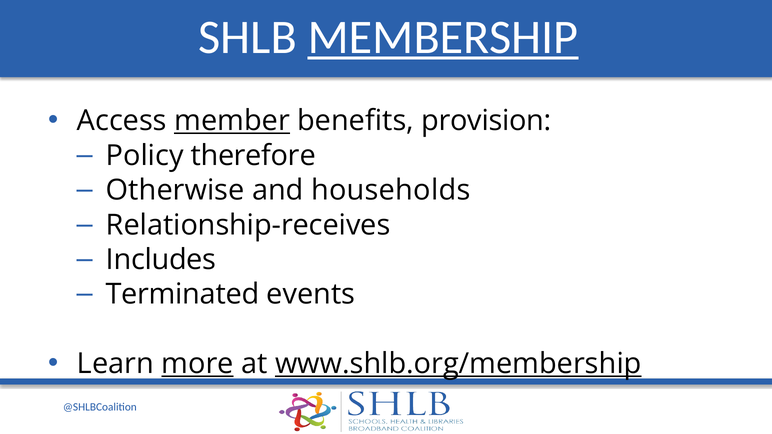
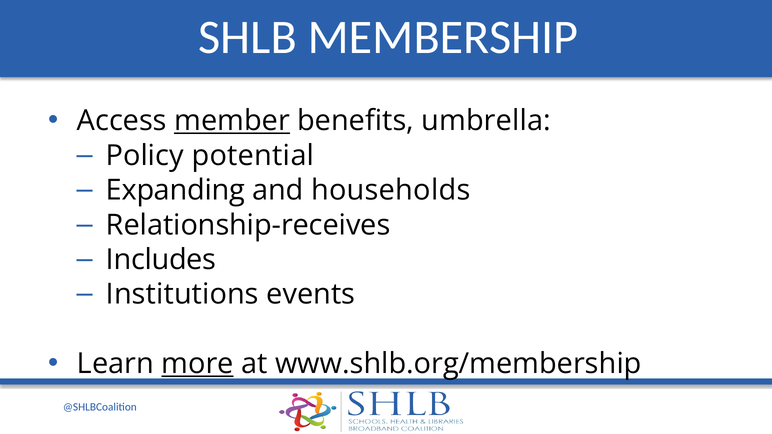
MEMBERSHIP underline: present -> none (443, 37)
provision: provision -> umbrella (486, 121)
therefore: therefore -> potential (253, 156)
Otherwise: Otherwise -> Expanding (175, 190)
Terminated: Terminated -> Institutions (182, 295)
www.shlb.org/membership underline: present -> none (458, 364)
